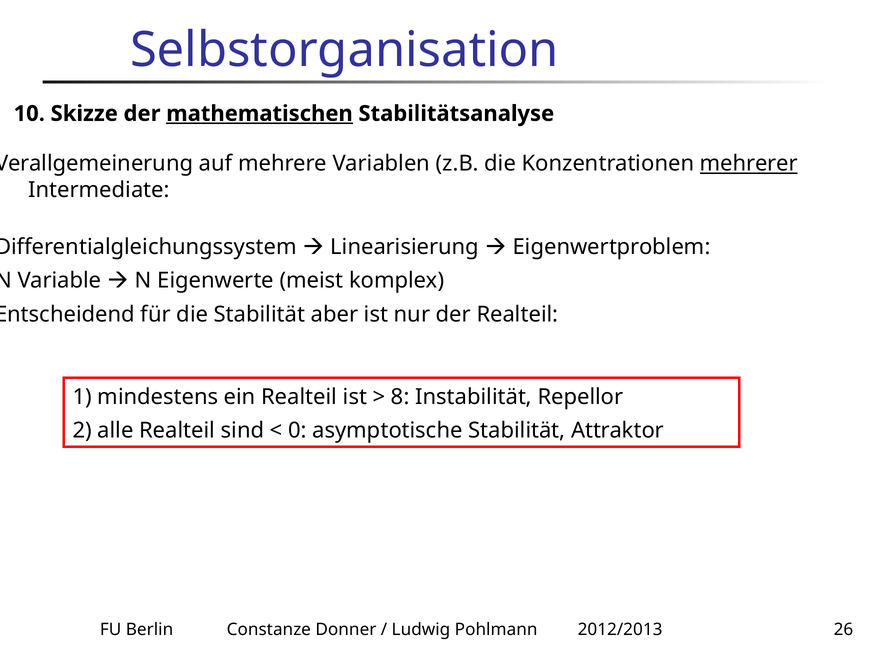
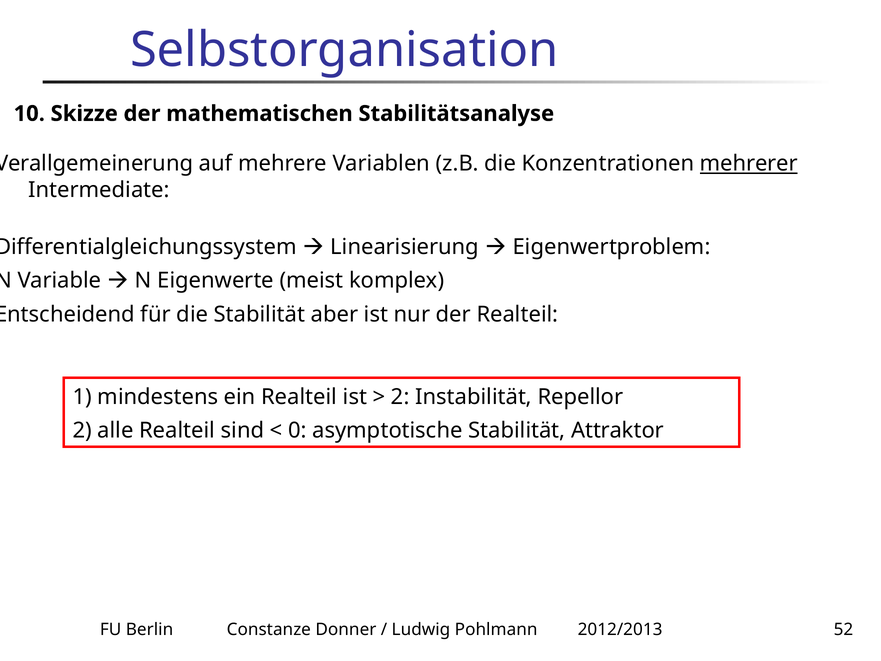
mathematischen underline: present -> none (260, 114)
8: 8 -> 2 (400, 397)
26: 26 -> 52 (843, 629)
